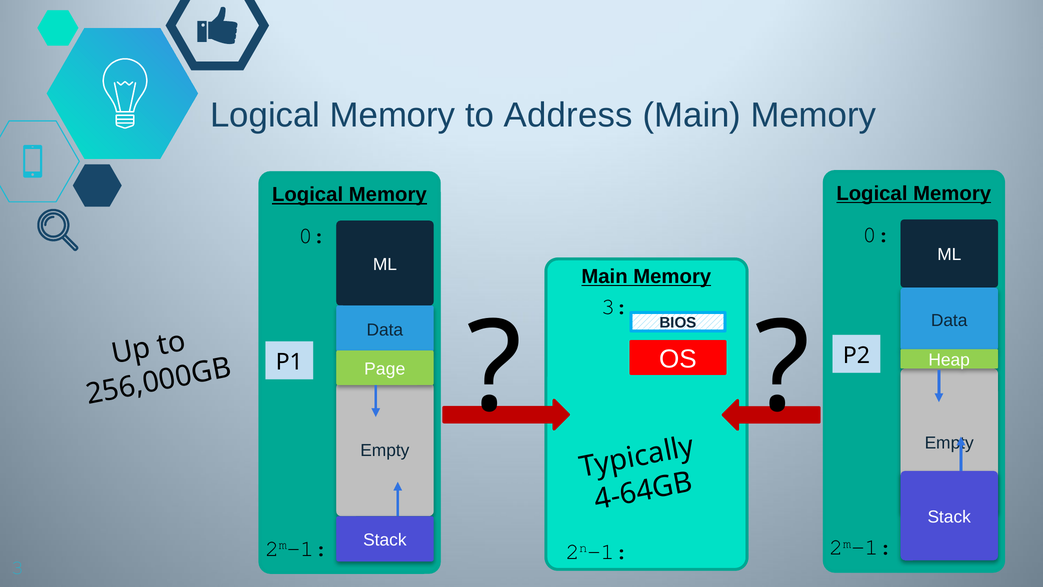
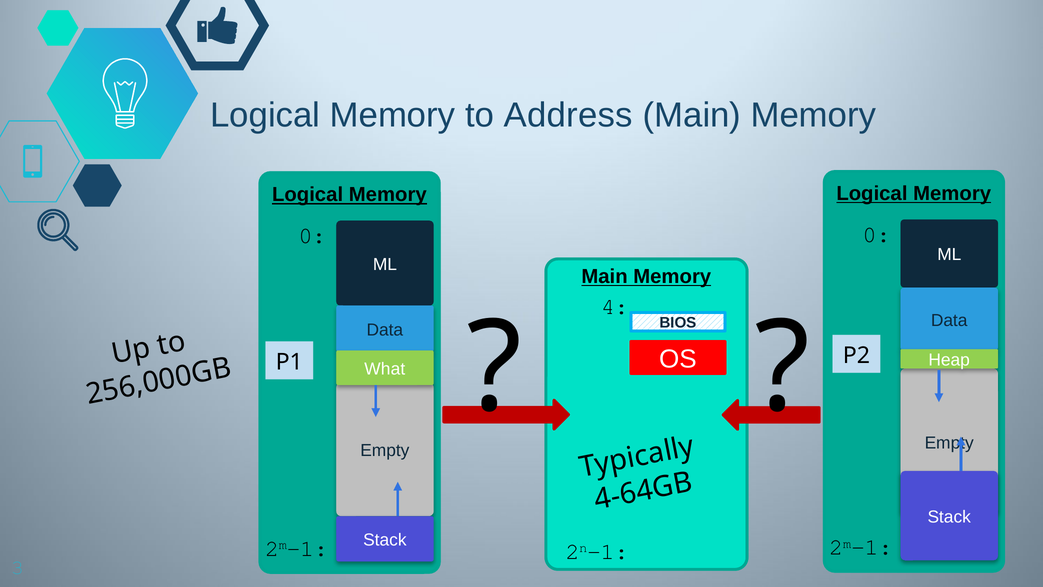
3: 3 -> 4 (615, 307)
Page: Page -> What (385, 369)
